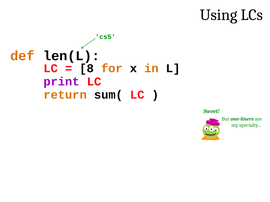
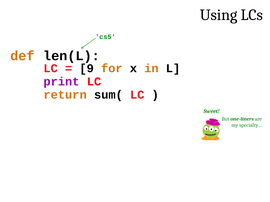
8: 8 -> 9 (87, 69)
